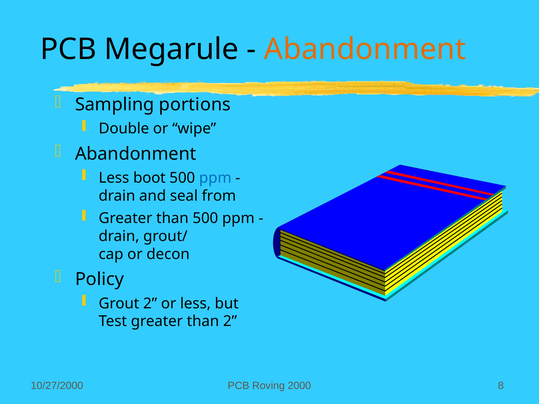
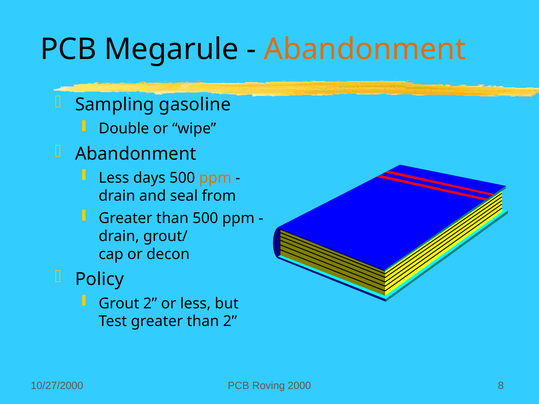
portions: portions -> gasoline (195, 105)
boot: boot -> days (149, 178)
ppm colour: blue -> orange (215, 178)
